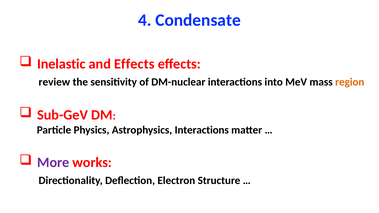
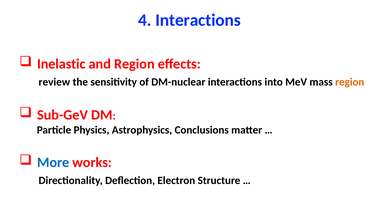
4 Condensate: Condensate -> Interactions (198, 20)
and Effects: Effects -> Region (134, 64)
Astrophysics Interactions: Interactions -> Conclusions (202, 130)
More colour: purple -> blue (53, 163)
